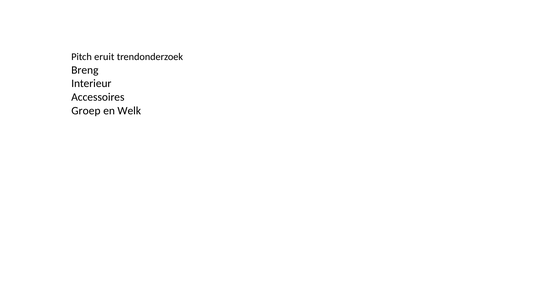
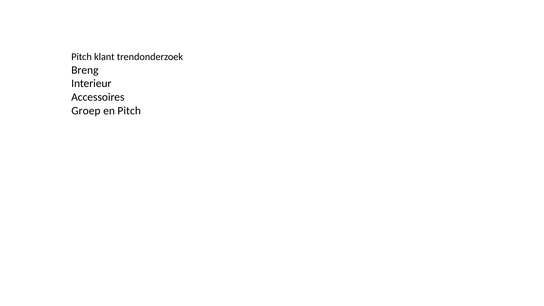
eruit: eruit -> klant (104, 57)
en Welk: Welk -> Pitch (129, 111)
